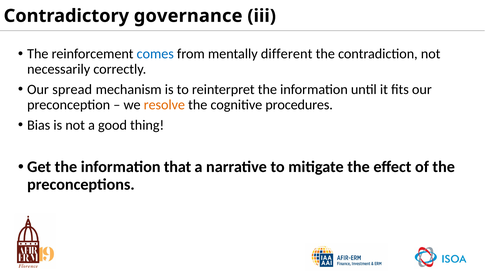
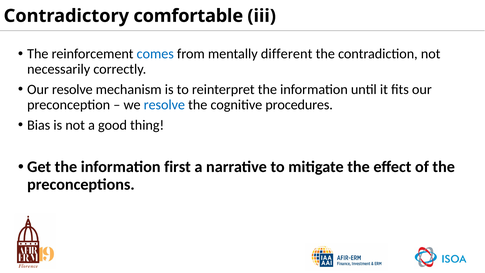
governance: governance -> comfortable (188, 16)
Our spread: spread -> resolve (72, 89)
resolve colour: orange -> blue (164, 105)
that: that -> first (178, 167)
